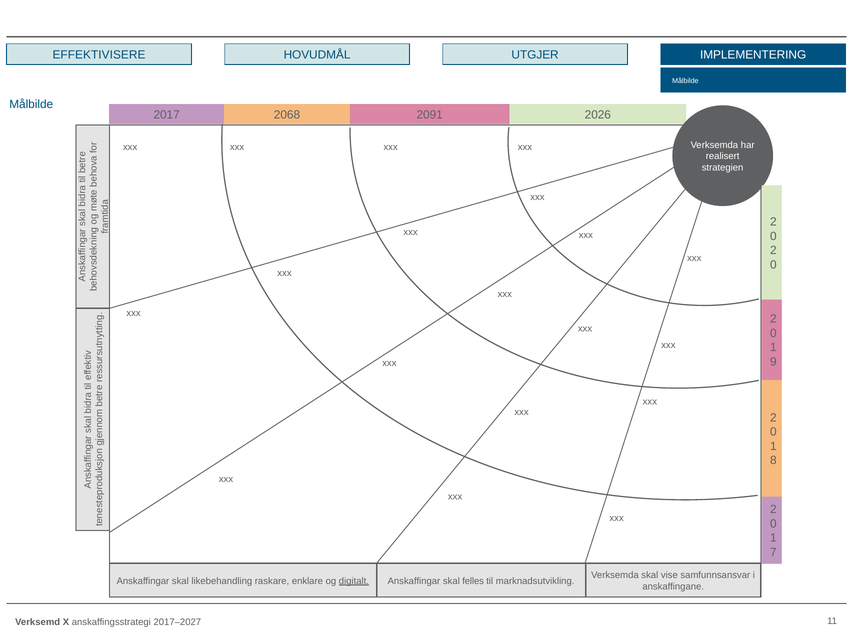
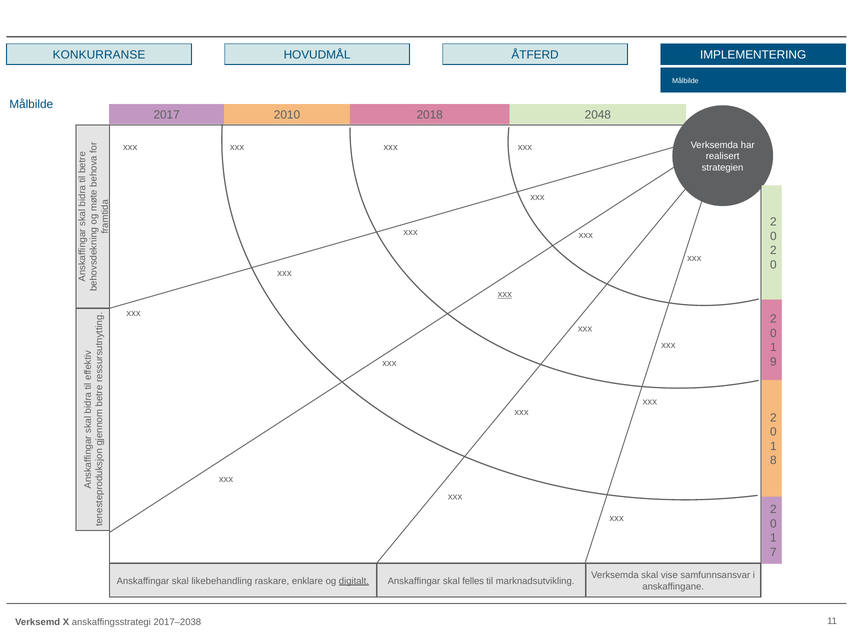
EFFEKTIVISERE: EFFEKTIVISERE -> KONKURRANSE (99, 55)
UTGJER: UTGJER -> ÅTFERD (535, 55)
2068: 2068 -> 2010 (287, 115)
2091: 2091 -> 2018 (430, 115)
2026: 2026 -> 2048 (598, 115)
xxx underline: none -> present (505, 294)
2017–2027: 2017–2027 -> 2017–2038 (177, 622)
